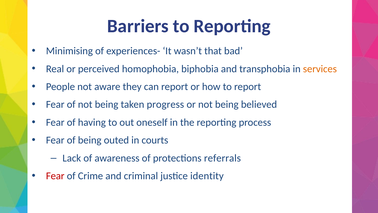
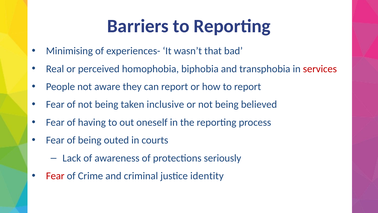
services colour: orange -> red (320, 69)
progress: progress -> inclusive (165, 104)
referrals: referrals -> seriously (223, 158)
